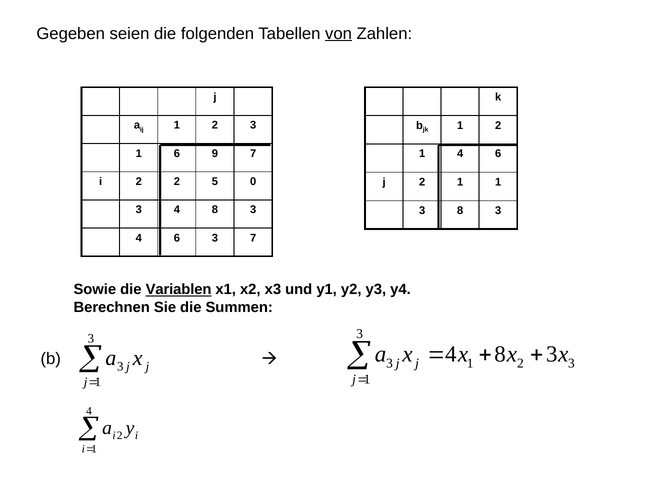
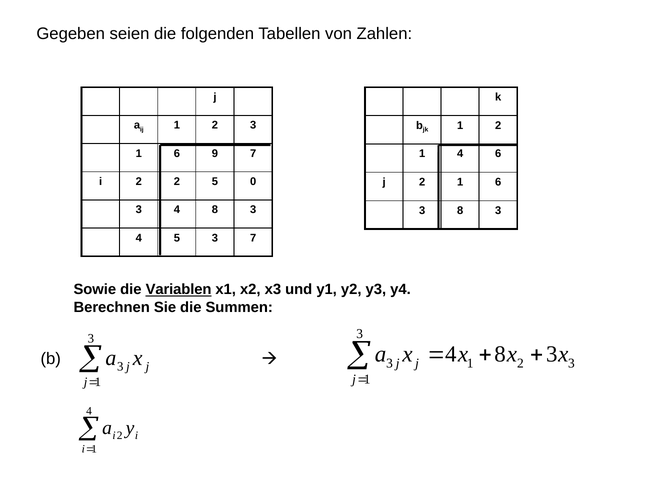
von underline: present -> none (339, 34)
2 1 1: 1 -> 6 (498, 182)
6: 6 -> 5 (177, 238)
